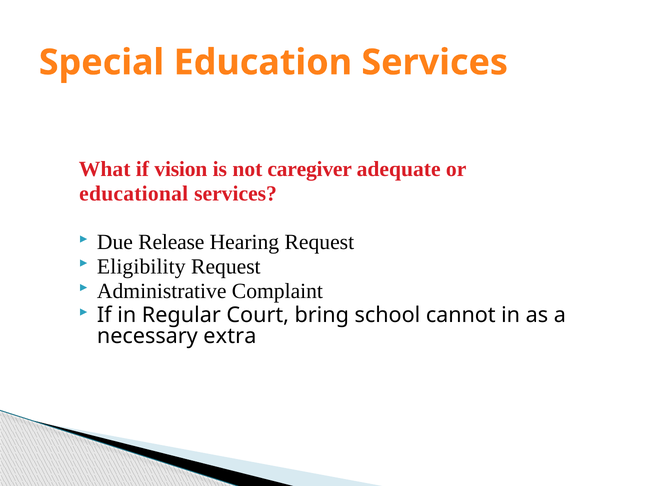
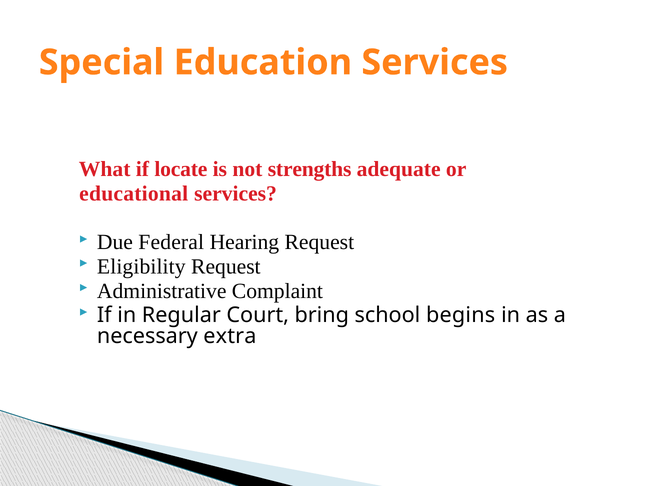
vision: vision -> locate (181, 169)
caregiver: caregiver -> strengths (310, 169)
Release: Release -> Federal (171, 242)
cannot: cannot -> begins (461, 315)
